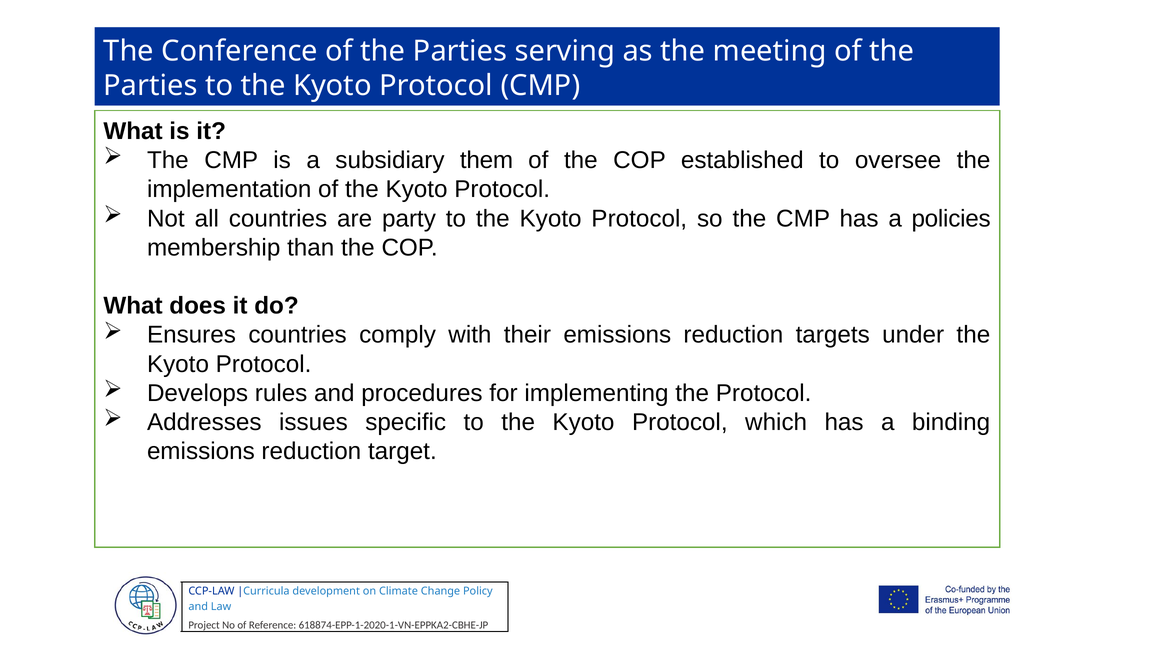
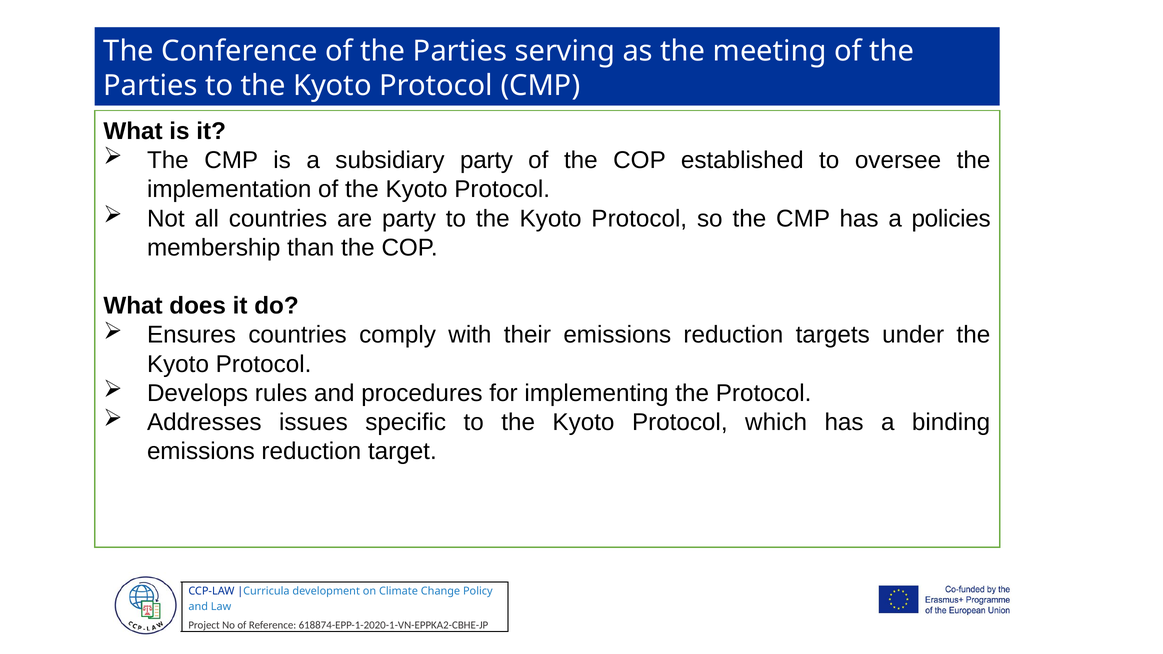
subsidiary them: them -> party (487, 160)
